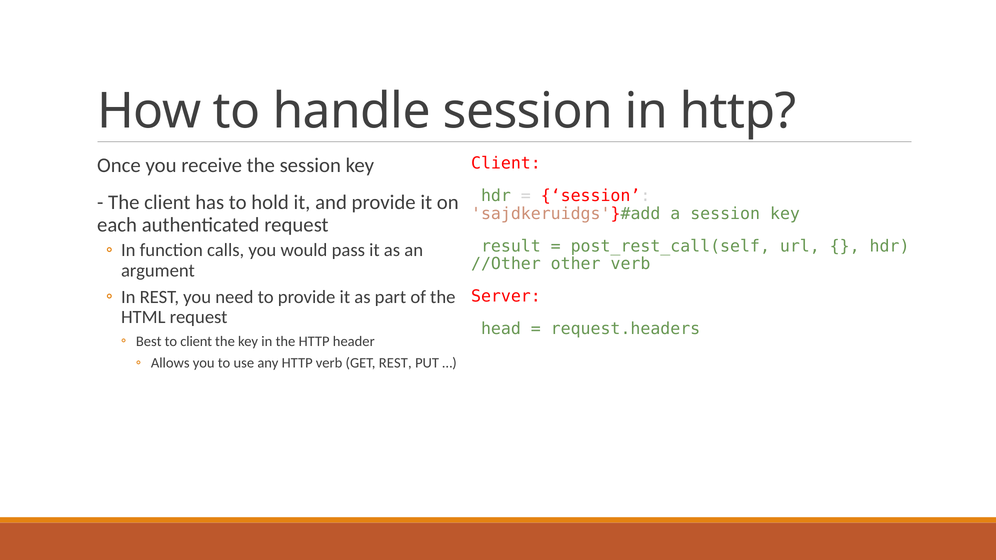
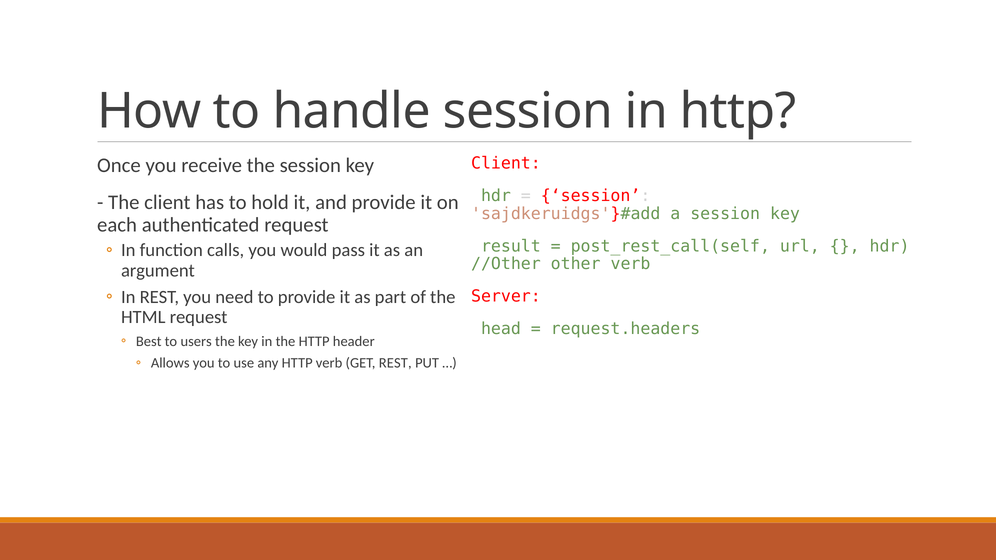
to client: client -> users (196, 341)
